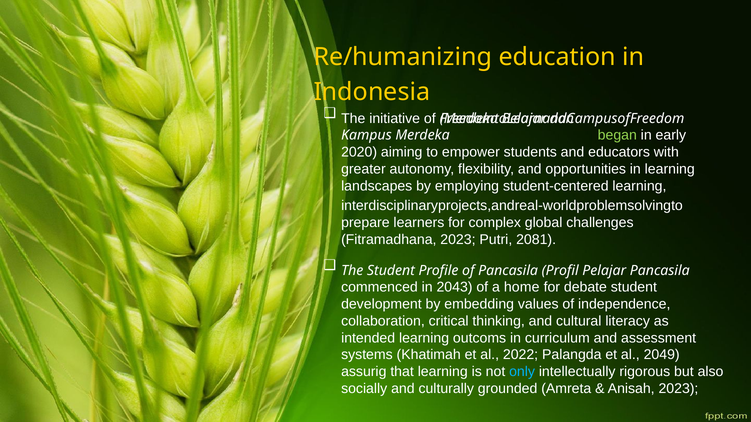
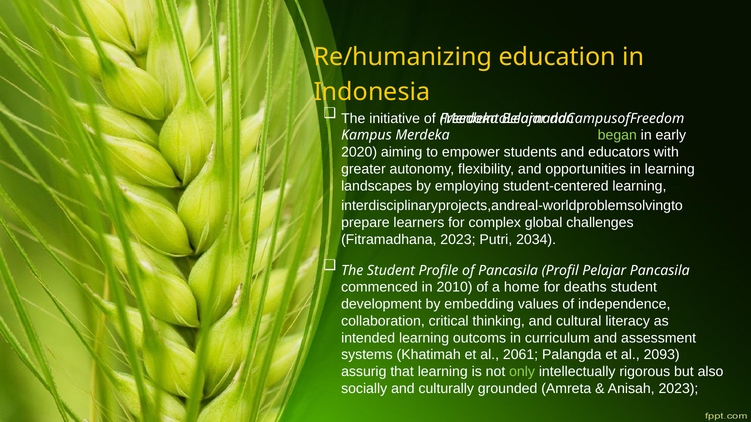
2081: 2081 -> 2034 (536, 240)
2043: 2043 -> 2010 (455, 288)
debate: debate -> deaths (585, 288)
2022: 2022 -> 2061 (521, 355)
2049: 2049 -> 2093 (662, 355)
only colour: light blue -> light green (522, 372)
